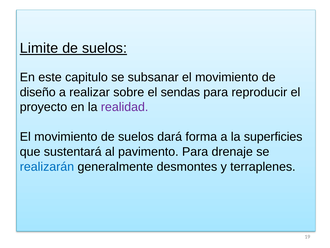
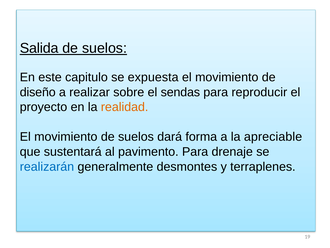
Limite: Limite -> Salida (39, 48)
subsanar: subsanar -> expuesta (153, 77)
realidad colour: purple -> orange (125, 107)
superficies: superficies -> apreciable (273, 137)
